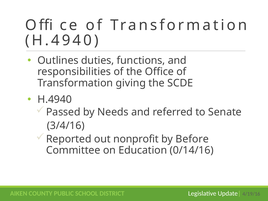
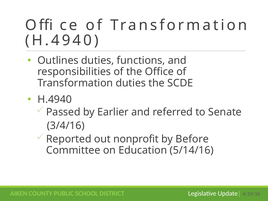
Transformation giving: giving -> duties (131, 83)
Needs: Needs -> Earlier (113, 112)
0/14/16: 0/14/16 -> 5/14/16 (192, 150)
